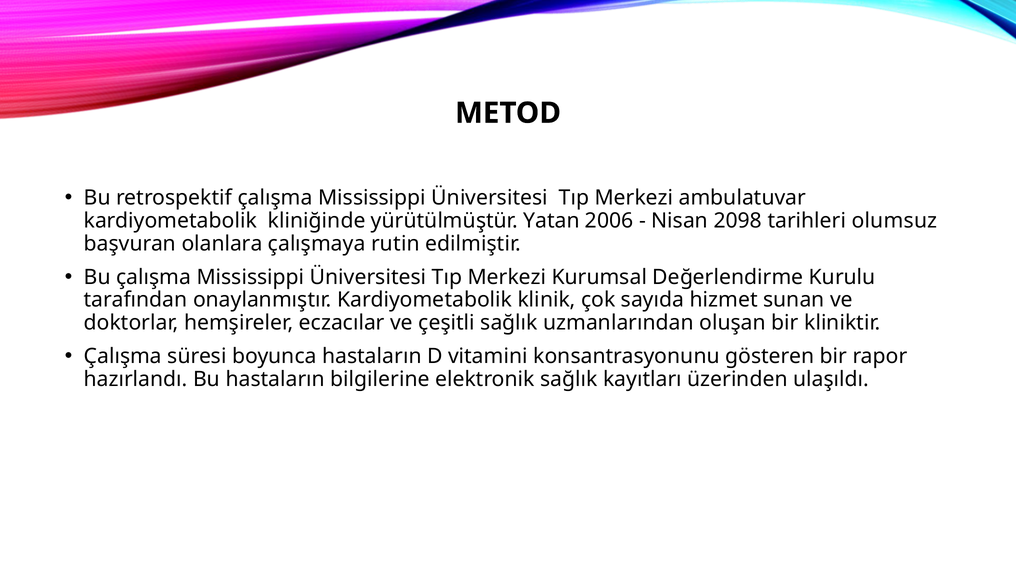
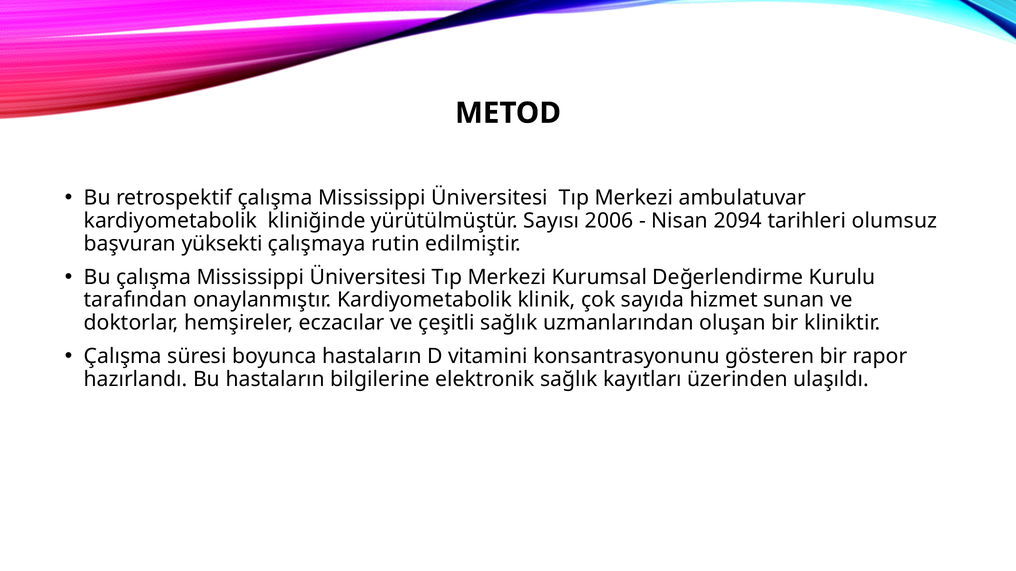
Yatan: Yatan -> Sayısı (551, 221)
2098: 2098 -> 2094 (738, 221)
olanlara: olanlara -> yüksekti (222, 244)
